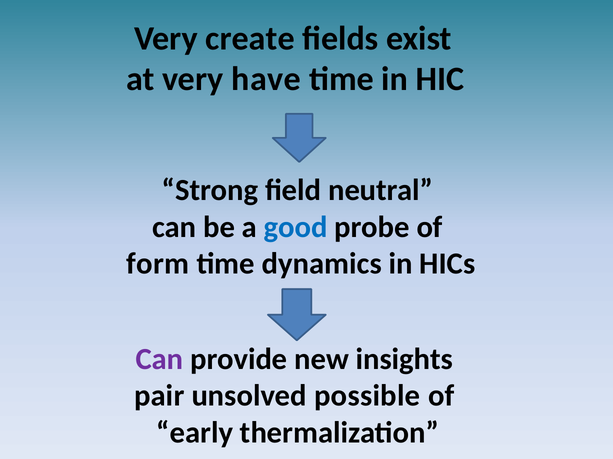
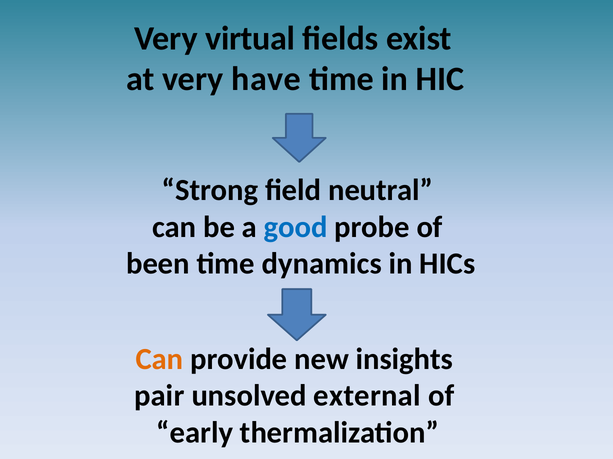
create: create -> virtual (250, 38)
form: form -> been (158, 264)
Can colour: purple -> orange (159, 360)
possible: possible -> external (367, 396)
